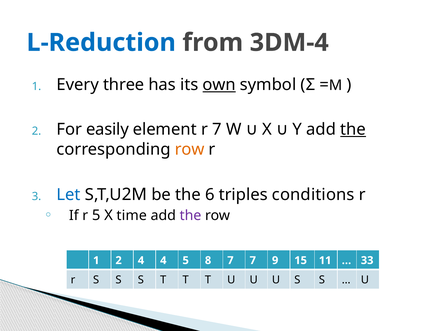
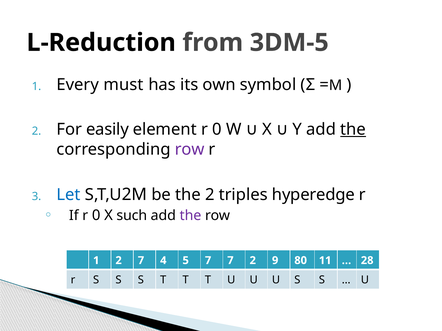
L-Reduction colour: blue -> black (101, 43)
3DM-4: 3DM-4 -> 3DM-5 (289, 43)
three: three -> must (124, 85)
own underline: present -> none (219, 85)
element r 7: 7 -> 0 (217, 130)
row colour: orange -> purple (190, 150)
the 6: 6 -> 2 (210, 195)
conditions: conditions -> hyperedge (313, 195)
If r 5: 5 -> 0 (96, 216)
time: time -> such (132, 216)
2 4: 4 -> 7 (141, 261)
5 8: 8 -> 7 (208, 261)
7 7: 7 -> 2 (253, 261)
15: 15 -> 80 (301, 261)
33: 33 -> 28 (367, 261)
